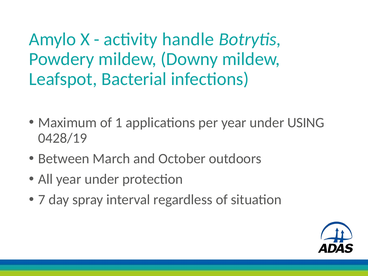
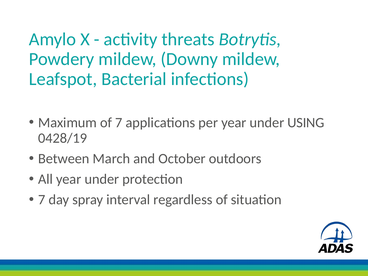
handle: handle -> threats (188, 39)
of 1: 1 -> 7 (119, 123)
